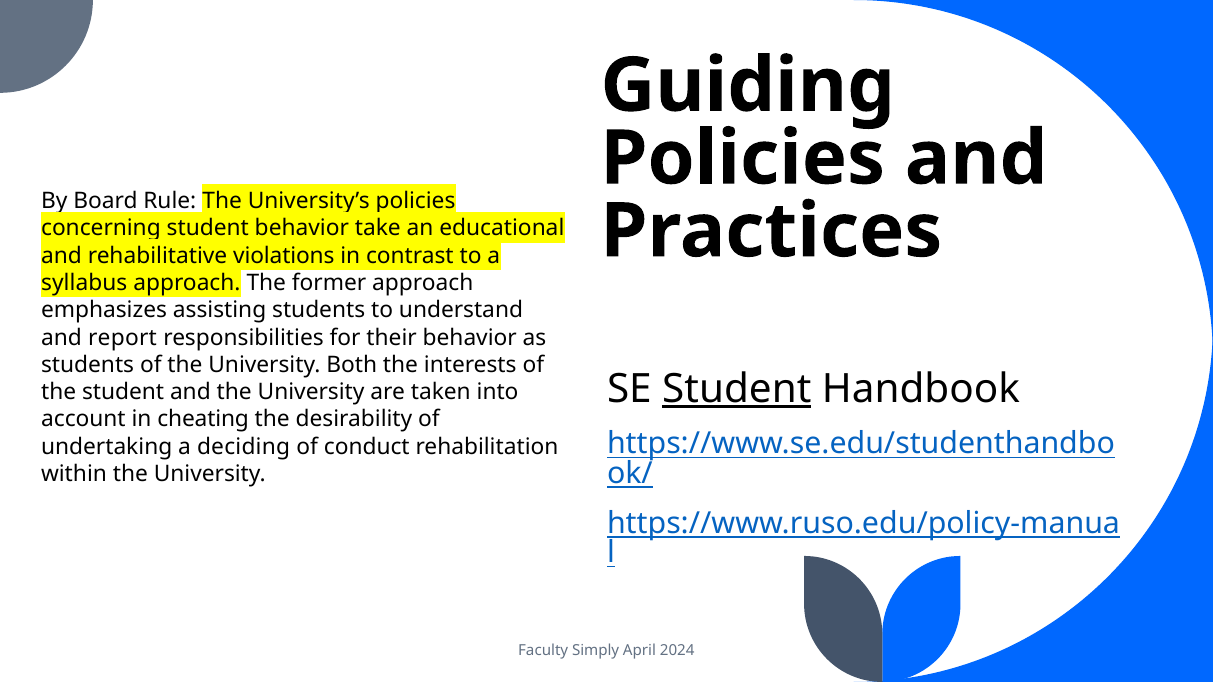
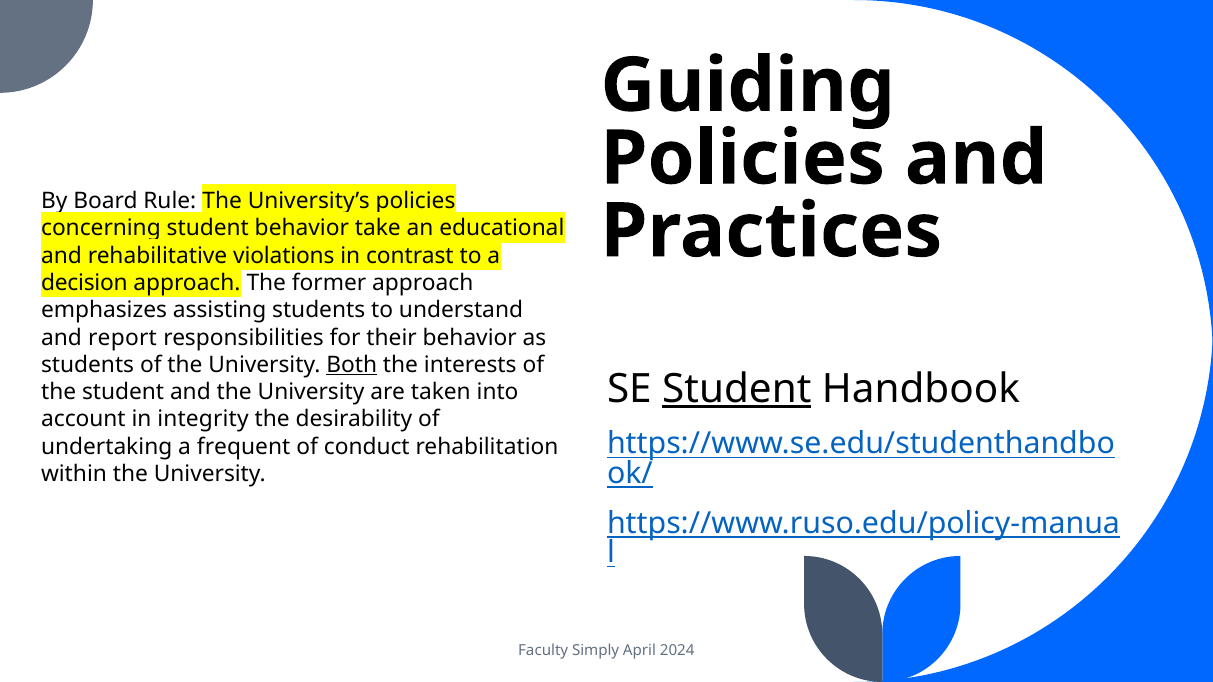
syllabus: syllabus -> decision (84, 283)
Both underline: none -> present (352, 365)
cheating: cheating -> integrity (203, 420)
deciding: deciding -> frequent (244, 447)
